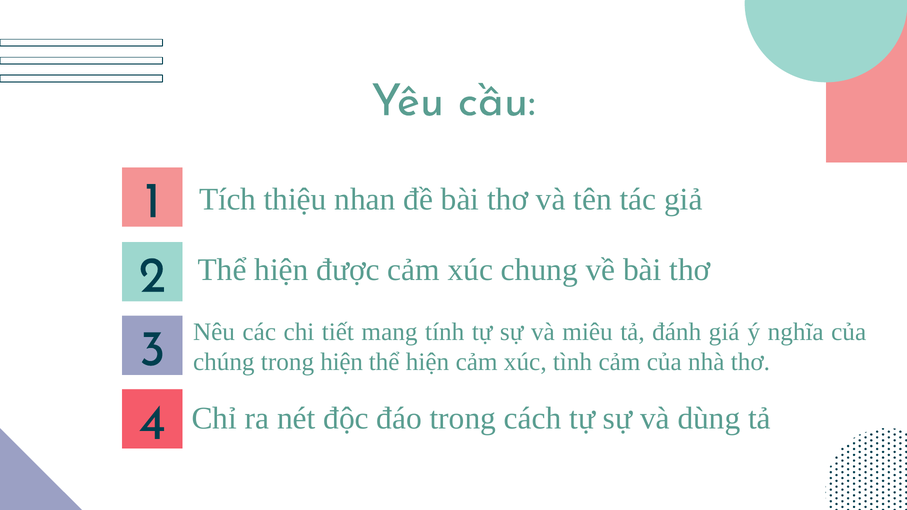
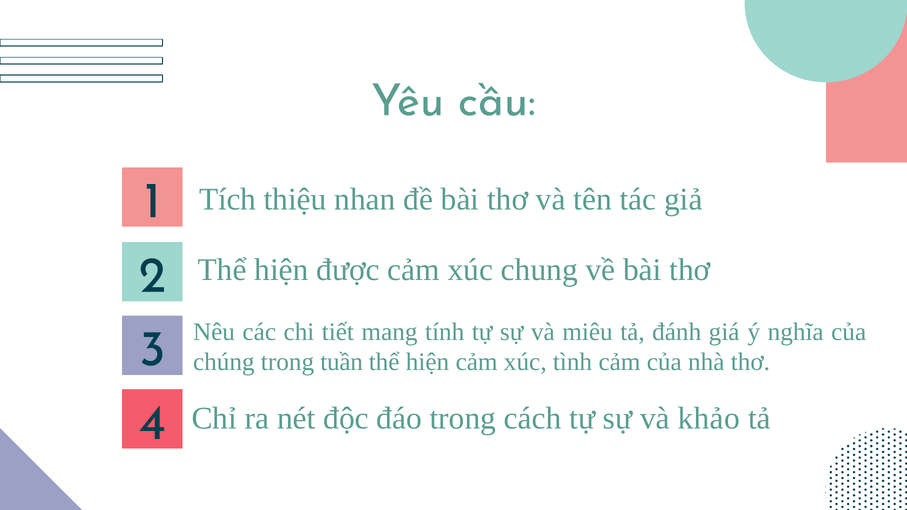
trong hiện: hiện -> tuần (342, 362)
dùng: dùng -> khảo (709, 418)
